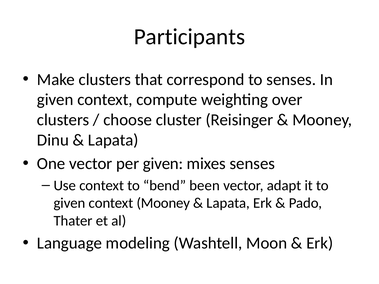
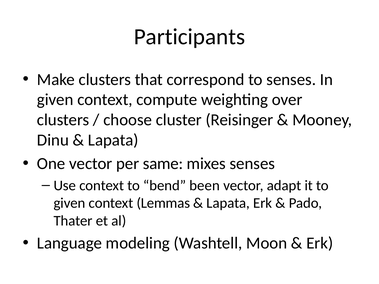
per given: given -> same (163, 164)
context Mooney: Mooney -> Lemmas (163, 203)
